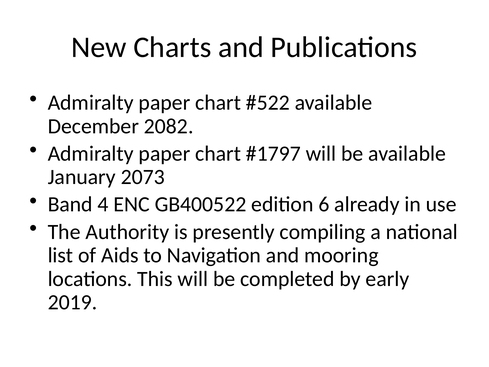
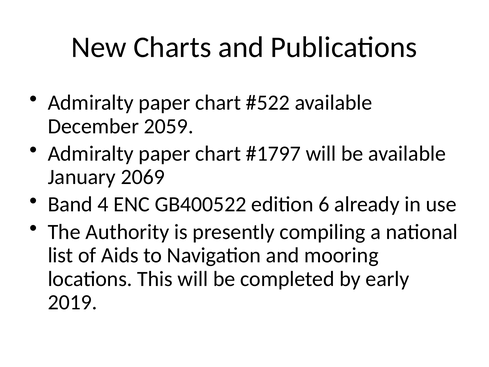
2082: 2082 -> 2059 (169, 126)
2073: 2073 -> 2069 (143, 177)
